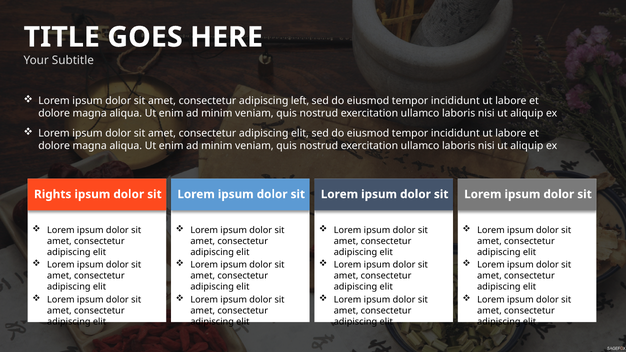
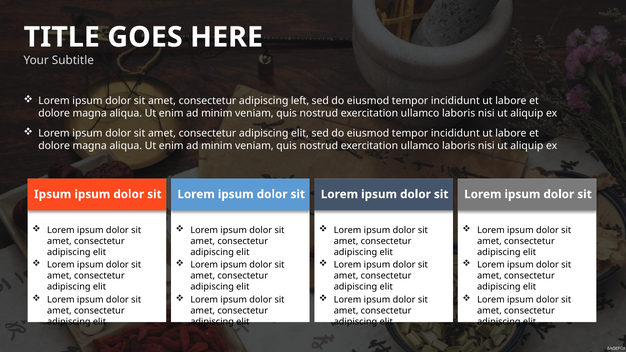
Rights: Rights -> Ipsum (53, 194)
